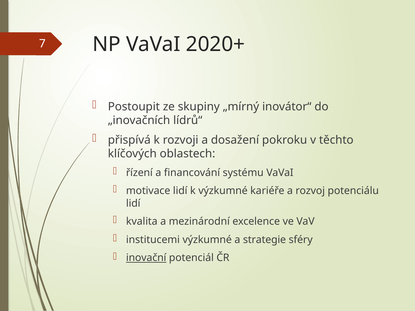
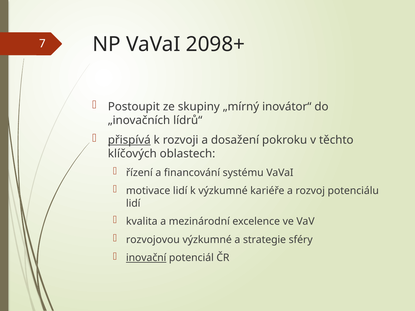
2020+: 2020+ -> 2098+ (216, 44)
přispívá underline: none -> present (129, 140)
institucemi: institucemi -> rozvojovou (153, 240)
